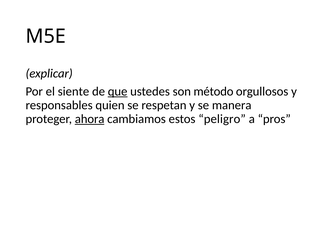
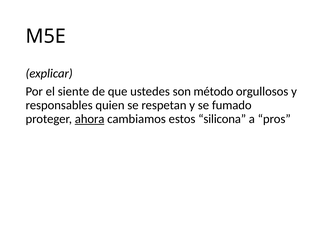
que underline: present -> none (118, 91)
manera: manera -> fumado (232, 105)
peligro: peligro -> silicona (222, 119)
